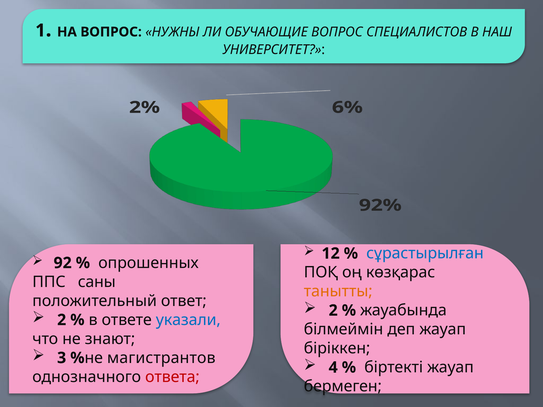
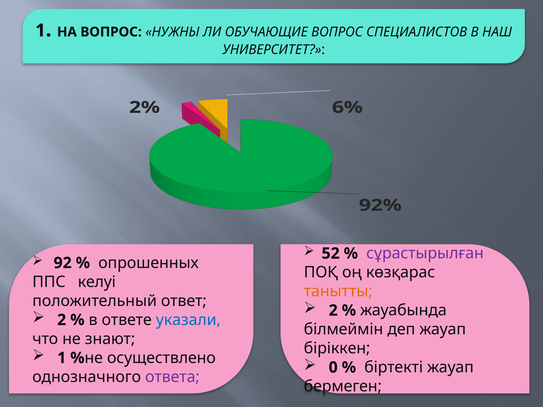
12: 12 -> 52 (331, 254)
сұрастырылған colour: blue -> purple (425, 254)
саны: саны -> келуі (97, 282)
3: 3 -> 1 (62, 358)
магистрантов: магистрантов -> осуществлено (161, 358)
4: 4 -> 0 (333, 368)
ответа colour: red -> purple (172, 377)
